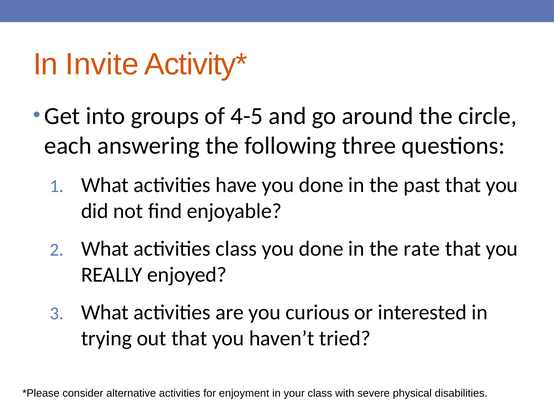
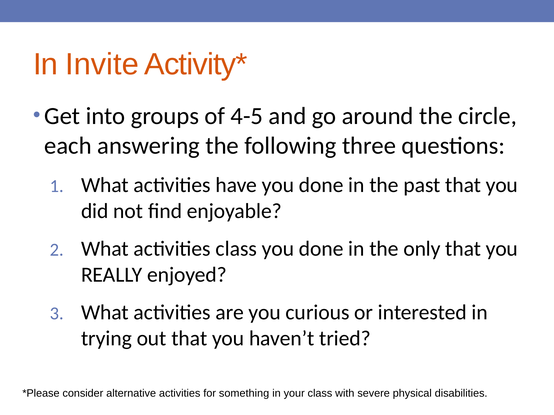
rate: rate -> only (422, 249)
enjoyment: enjoyment -> something (244, 394)
